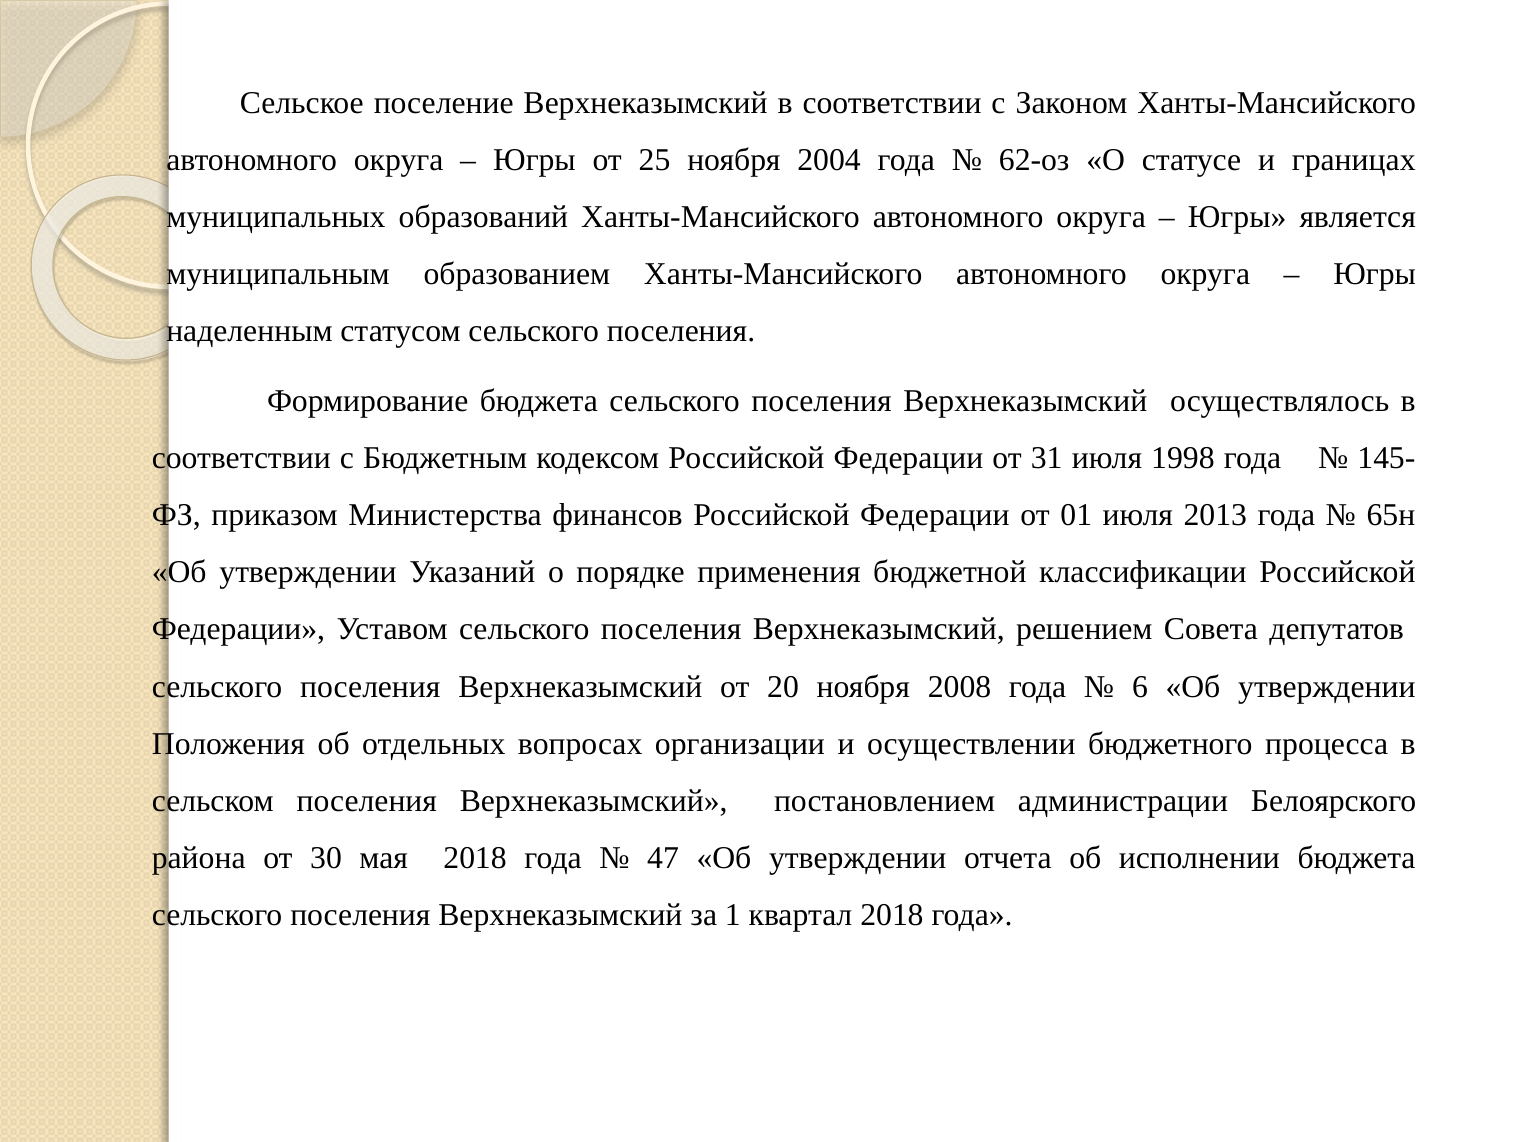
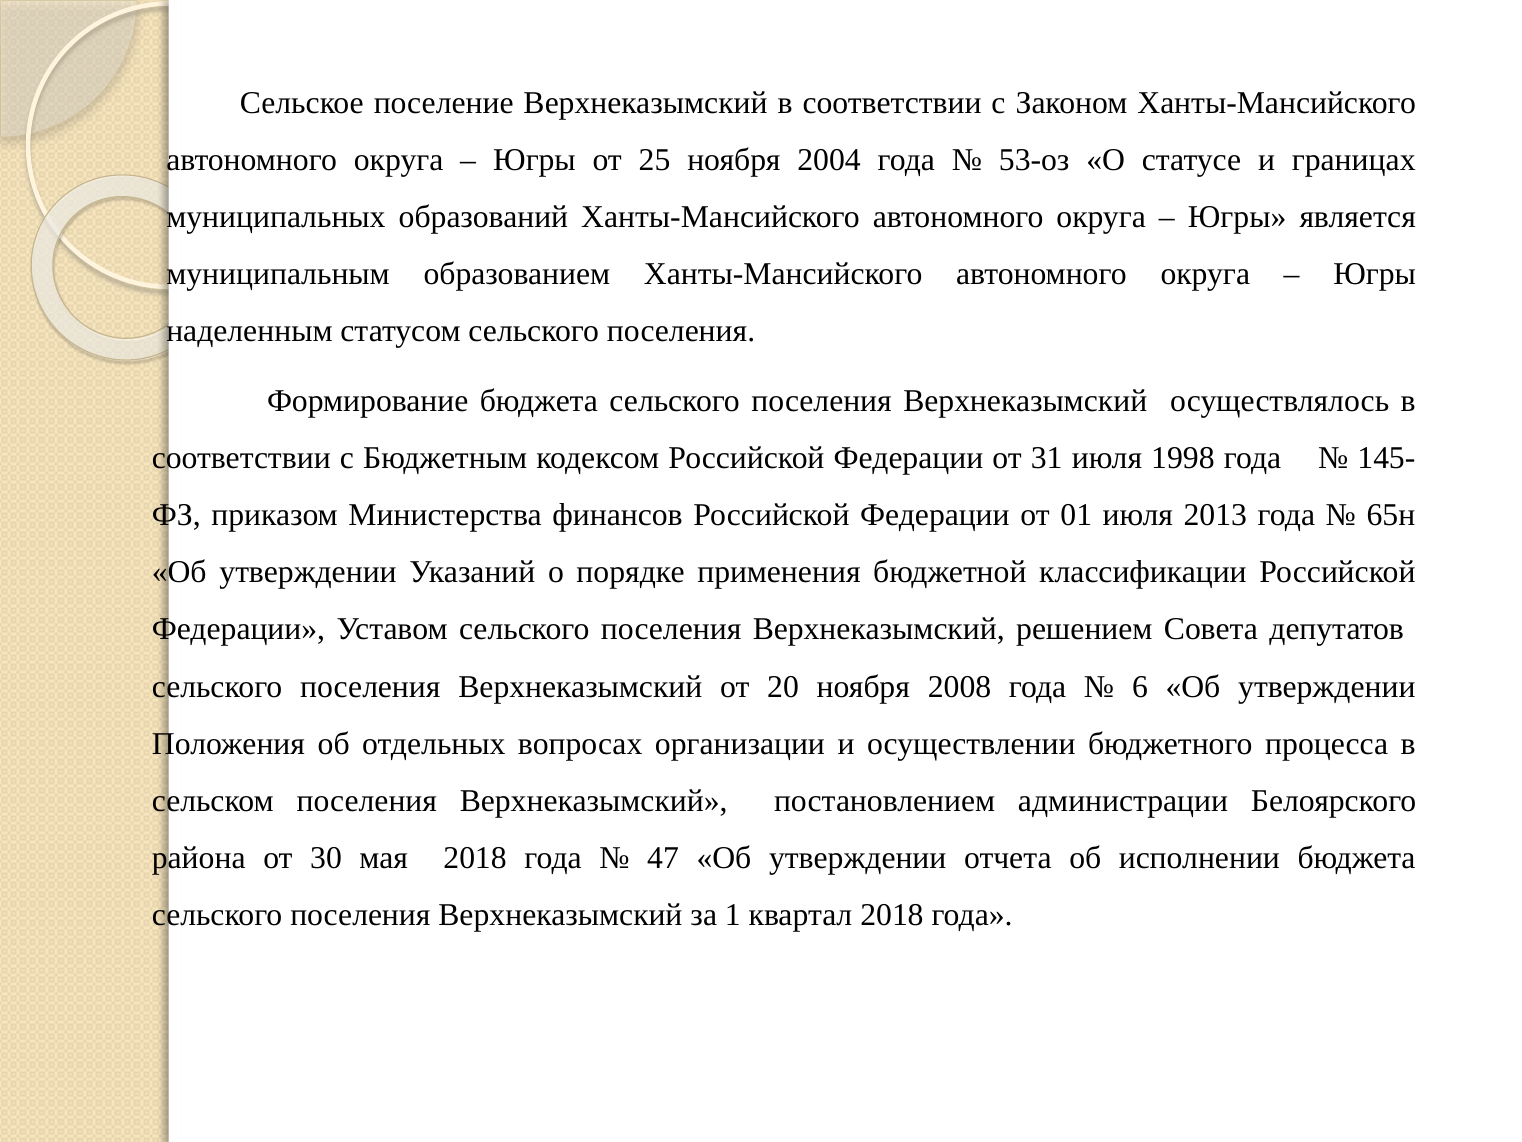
62-оз: 62-оз -> 53-оз (1034, 160)
